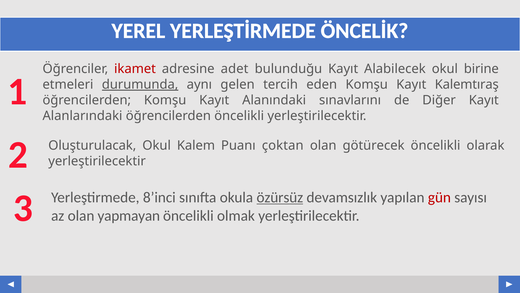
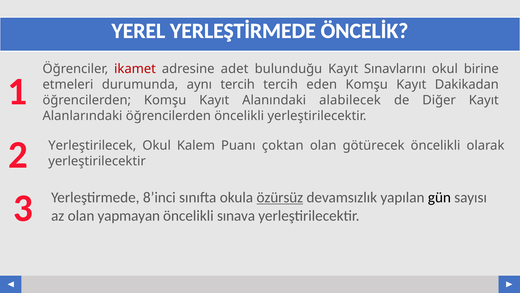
Alabilecek: Alabilecek -> Sınavlarını (395, 69)
durumunda underline: present -> none (140, 84)
aynı gelen: gelen -> tercih (238, 84)
Kalemtıraş: Kalemtıraş -> Dakikadan (467, 84)
sınavlarını: sınavlarını -> alabilecek (350, 100)
Oluşturulacak: Oluşturulacak -> Yerleştirilecek (92, 145)
gün colour: red -> black (439, 197)
olmak: olmak -> sınava (236, 215)
